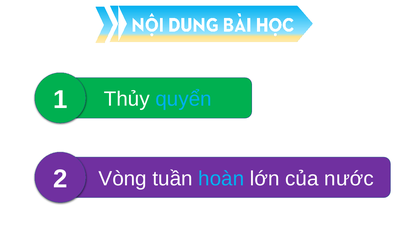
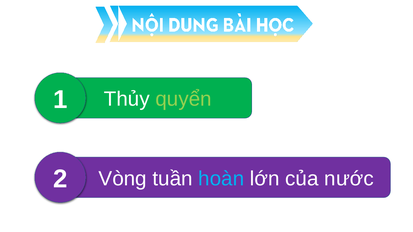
quyển colour: light blue -> light green (184, 99)
